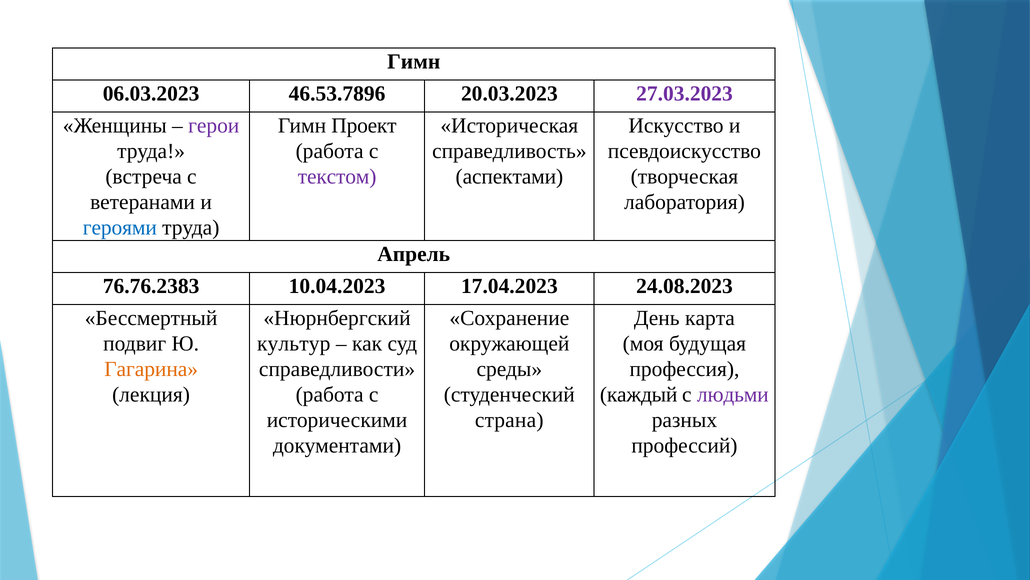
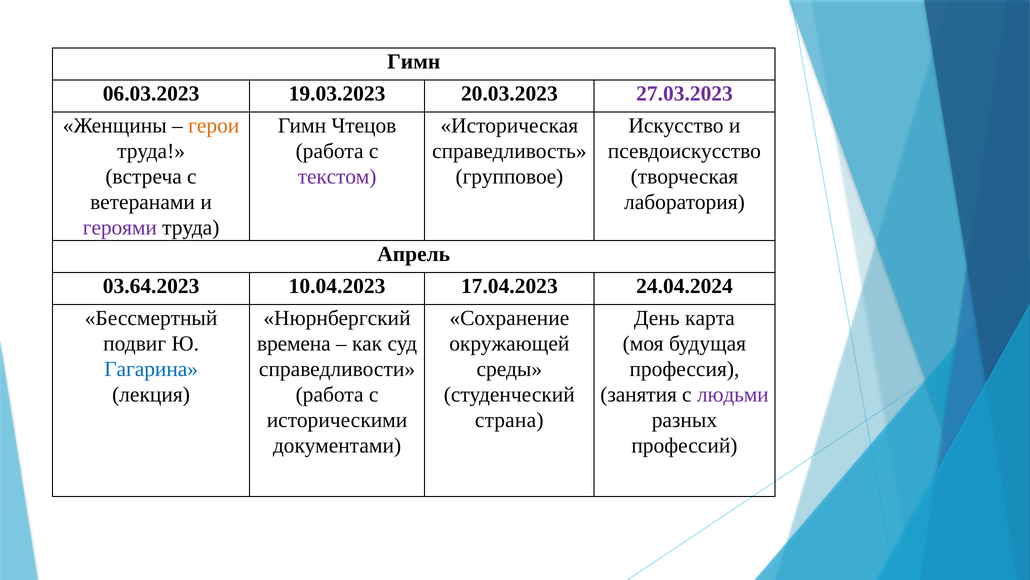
46.53.7896: 46.53.7896 -> 19.03.2023 (337, 94)
герои colour: purple -> orange (214, 126)
Проект: Проект -> Чтецов (364, 126)
аспектами: аспектами -> групповое (509, 177)
героями colour: blue -> purple (120, 228)
76.76.2383: 76.76.2383 -> 03.64.2023 (151, 286)
24.08.2023: 24.08.2023 -> 24.04.2024 (685, 286)
культур: культур -> времена (294, 343)
Гагарина colour: orange -> blue (151, 369)
каждый: каждый -> занятия (639, 394)
